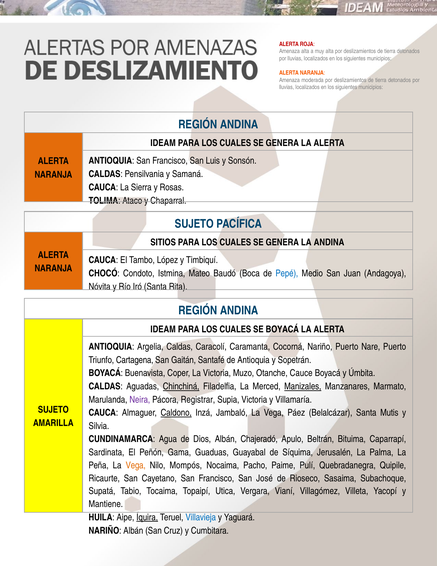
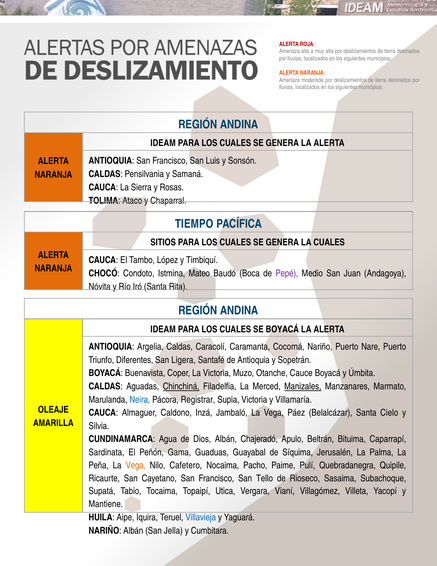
SUJETO: SUJETO -> TIEMPO (194, 224)
LA ANDINA: ANDINA -> CUALES (329, 242)
Pepé colour: blue -> purple (287, 273)
Cartagena: Cartagena -> Diferentes (135, 360)
Gaitán: Gaitán -> Ligera (183, 360)
Neira colour: purple -> blue (140, 399)
SUJETO: SUJETO -> OLEAJE (53, 409)
Caldono underline: present -> none (176, 413)
Mutis: Mutis -> Cielo (389, 413)
Mompós: Mompós -> Cafetero (186, 465)
José: José -> Tello (265, 478)
Íquira underline: present -> none (147, 517)
Cruz: Cruz -> Jella (173, 530)
